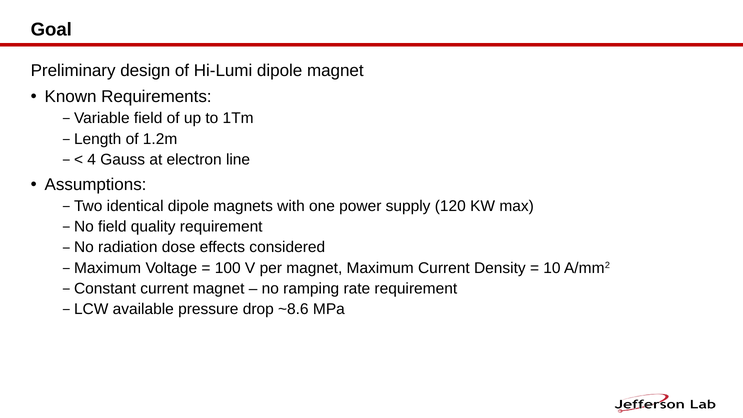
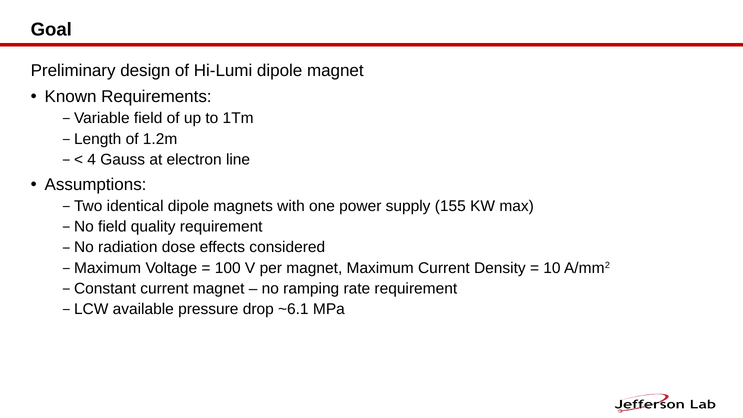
120: 120 -> 155 (450, 206)
~8.6: ~8.6 -> ~6.1 (293, 309)
